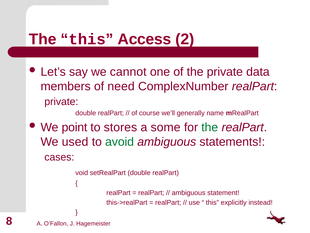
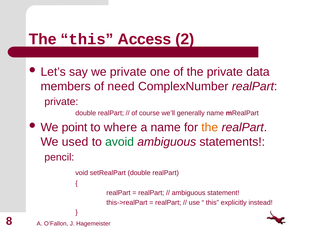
we cannot: cannot -> private (128, 72)
stores: stores -> where (120, 127)
a some: some -> name (166, 127)
the colour: green -> orange (210, 127)
cases: cases -> pencil (59, 157)
